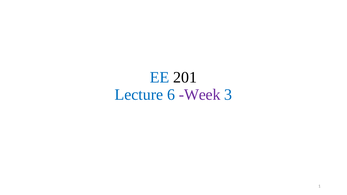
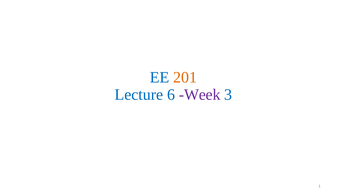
201 colour: black -> orange (185, 77)
